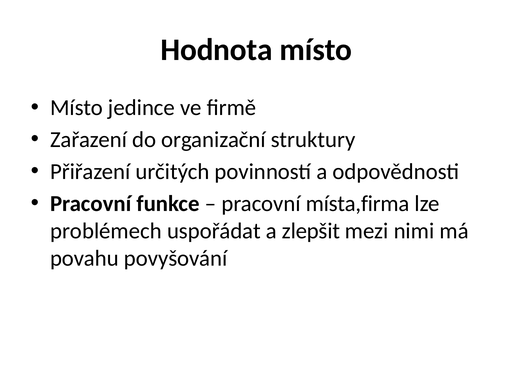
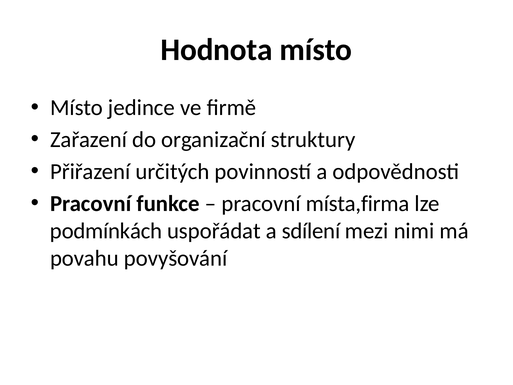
problémech: problémech -> podmínkách (106, 231)
zlepšit: zlepšit -> sdílení (311, 231)
